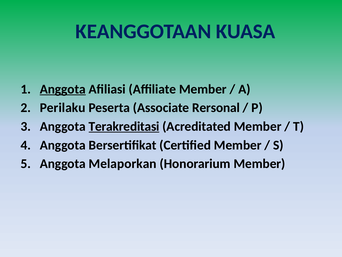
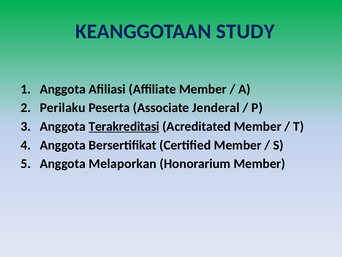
KUASA: KUASA -> STUDY (245, 31)
Anggota underline: present -> none (63, 89)
Rersonal: Rersonal -> Jenderal (216, 108)
